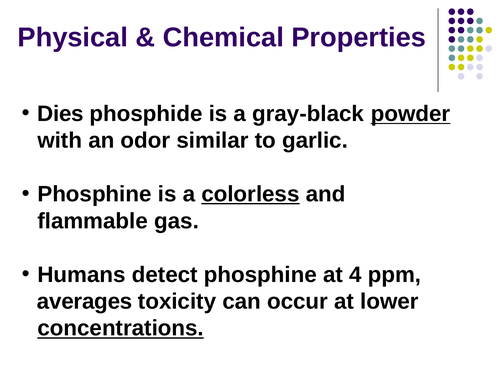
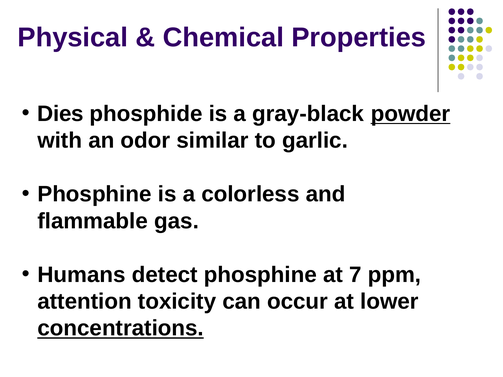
colorless underline: present -> none (250, 194)
4: 4 -> 7 (355, 275)
averages: averages -> attention (85, 302)
